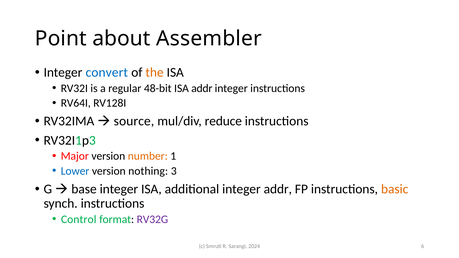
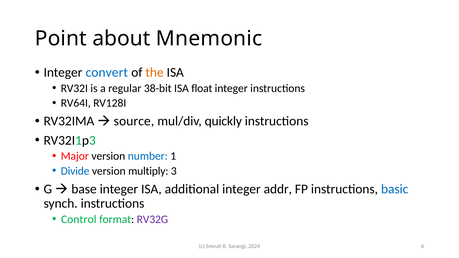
Assembler: Assembler -> Mnemonic (209, 39)
48-bit: 48-bit -> 38-bit (158, 88)
ISA addr: addr -> float (202, 88)
reduce: reduce -> quickly (223, 121)
number colour: orange -> blue (148, 156)
Lower: Lower -> Divide (75, 171)
nothing: nothing -> multiply (148, 171)
basic colour: orange -> blue (395, 189)
